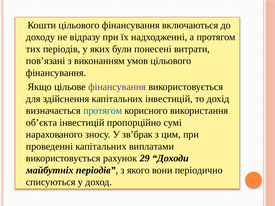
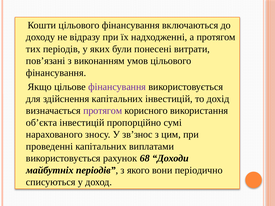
протягом colour: blue -> purple (103, 111)
зв’брак: зв’брак -> зв’знос (137, 135)
29: 29 -> 68 (145, 158)
